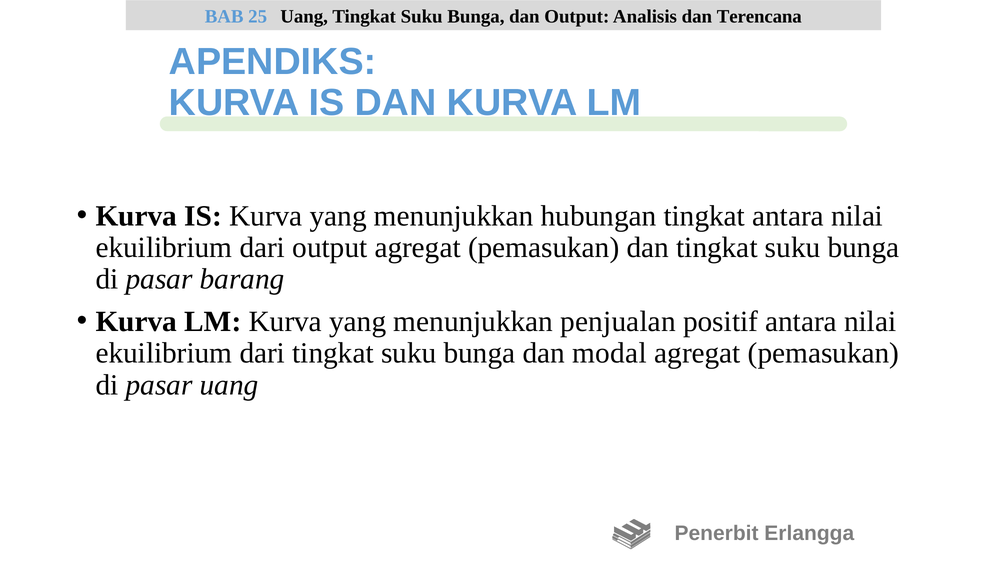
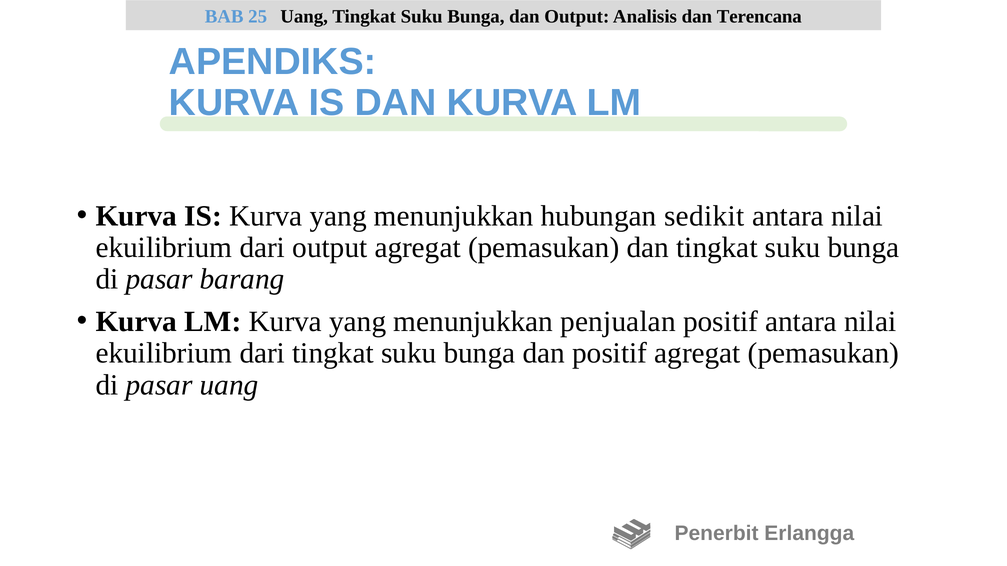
hubungan tingkat: tingkat -> sedikit (704, 216)
dan modal: modal -> positif (610, 353)
